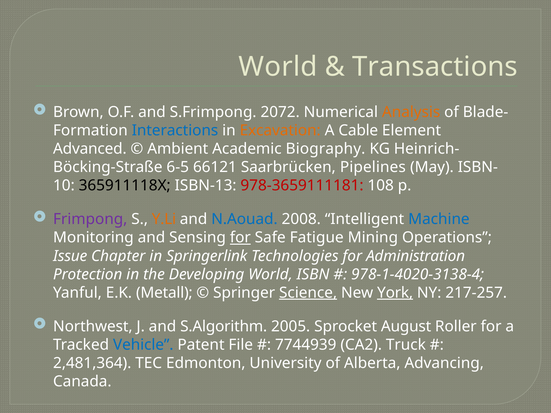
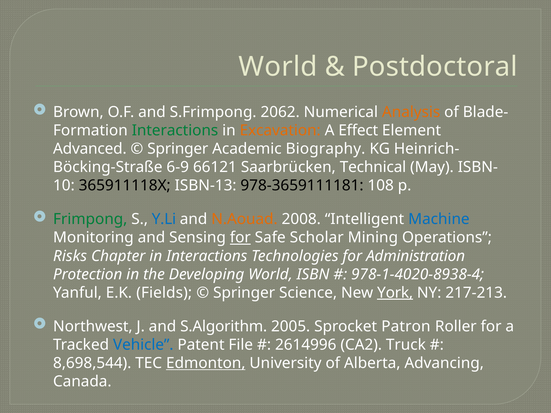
Transactions: Transactions -> Postdoctoral (435, 67)
2072: 2072 -> 2062 (280, 112)
Interactions colour: blue -> green (175, 131)
Cable: Cable -> Effect (358, 131)
Ambient: Ambient -> Springer (178, 149)
6-5: 6-5 -> 6-9 (178, 167)
Pipelines: Pipelines -> Technical (373, 167)
978-3659111181 colour: red -> black (302, 186)
Frimpong colour: purple -> green (90, 219)
Y.Li colour: orange -> blue (164, 219)
N.Aouad colour: blue -> orange (244, 219)
Fatigue: Fatigue -> Scholar (317, 238)
Issue: Issue -> Risks (70, 256)
in Springerlink: Springerlink -> Interactions (207, 256)
978-1-4020-3138-4: 978-1-4020-3138-4 -> 978-1-4020-8938-4 (418, 274)
Metall: Metall -> Fields (164, 293)
Science underline: present -> none (308, 293)
217-257: 217-257 -> 217-213 (476, 293)
August: August -> Patron (406, 327)
7744939: 7744939 -> 2614996 (306, 345)
2,481,364: 2,481,364 -> 8,698,544 (92, 363)
Edmonton underline: none -> present (206, 363)
